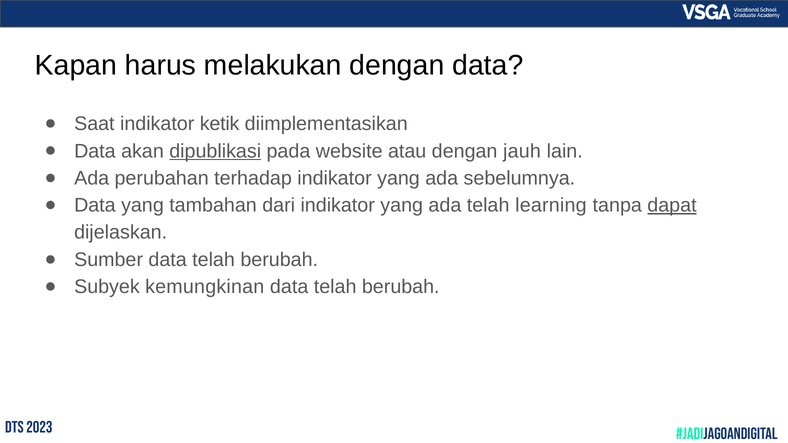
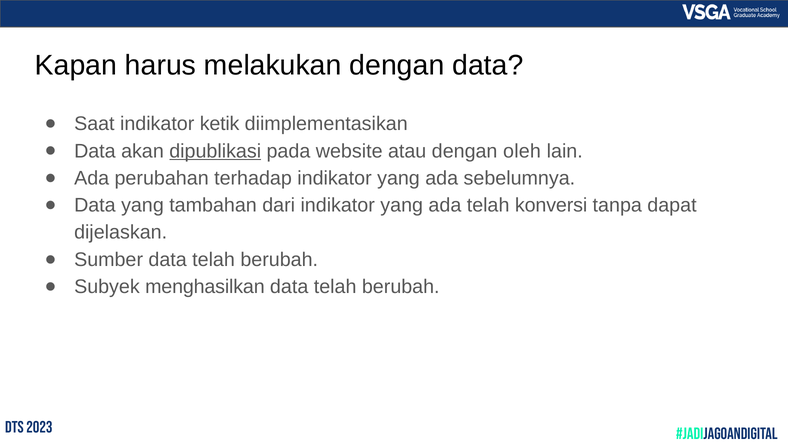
jauh: jauh -> oleh (522, 151)
learning: learning -> konversi (551, 205)
dapat underline: present -> none (672, 205)
kemungkinan: kemungkinan -> menghasilkan (205, 287)
